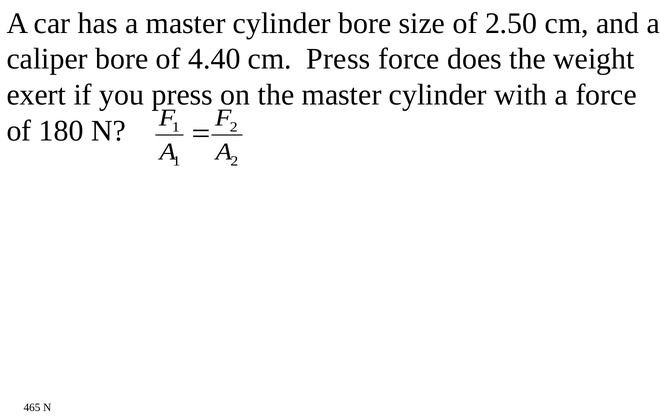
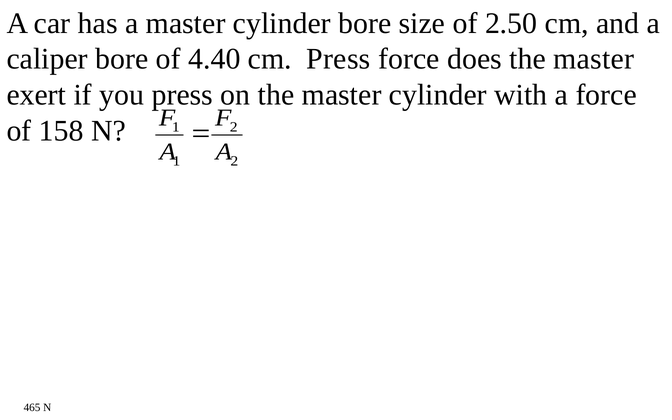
does the weight: weight -> master (594, 59)
180: 180 -> 158 (61, 131)
